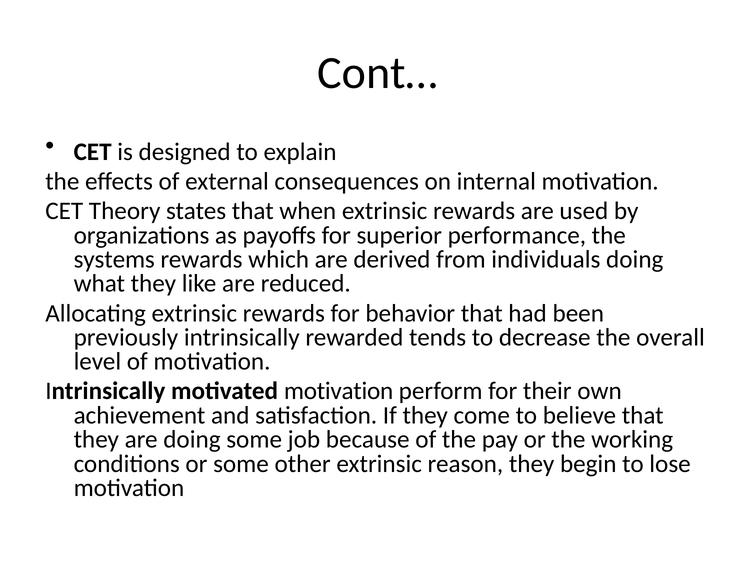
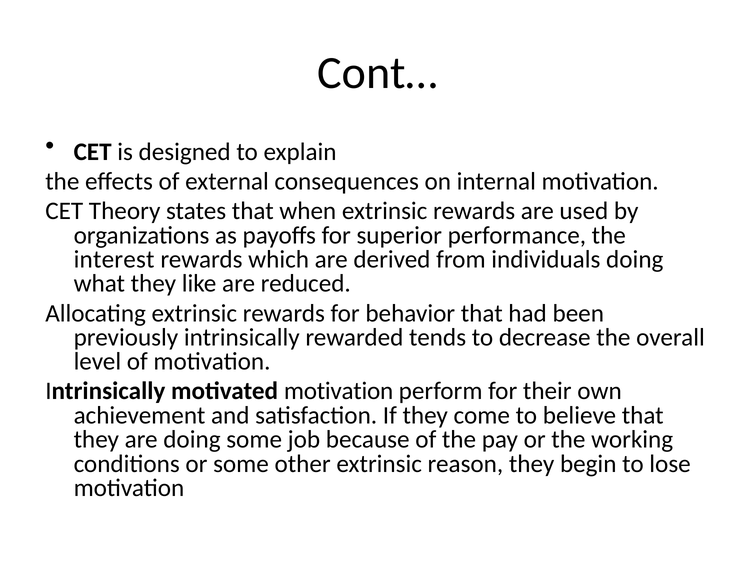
systems: systems -> interest (114, 259)
